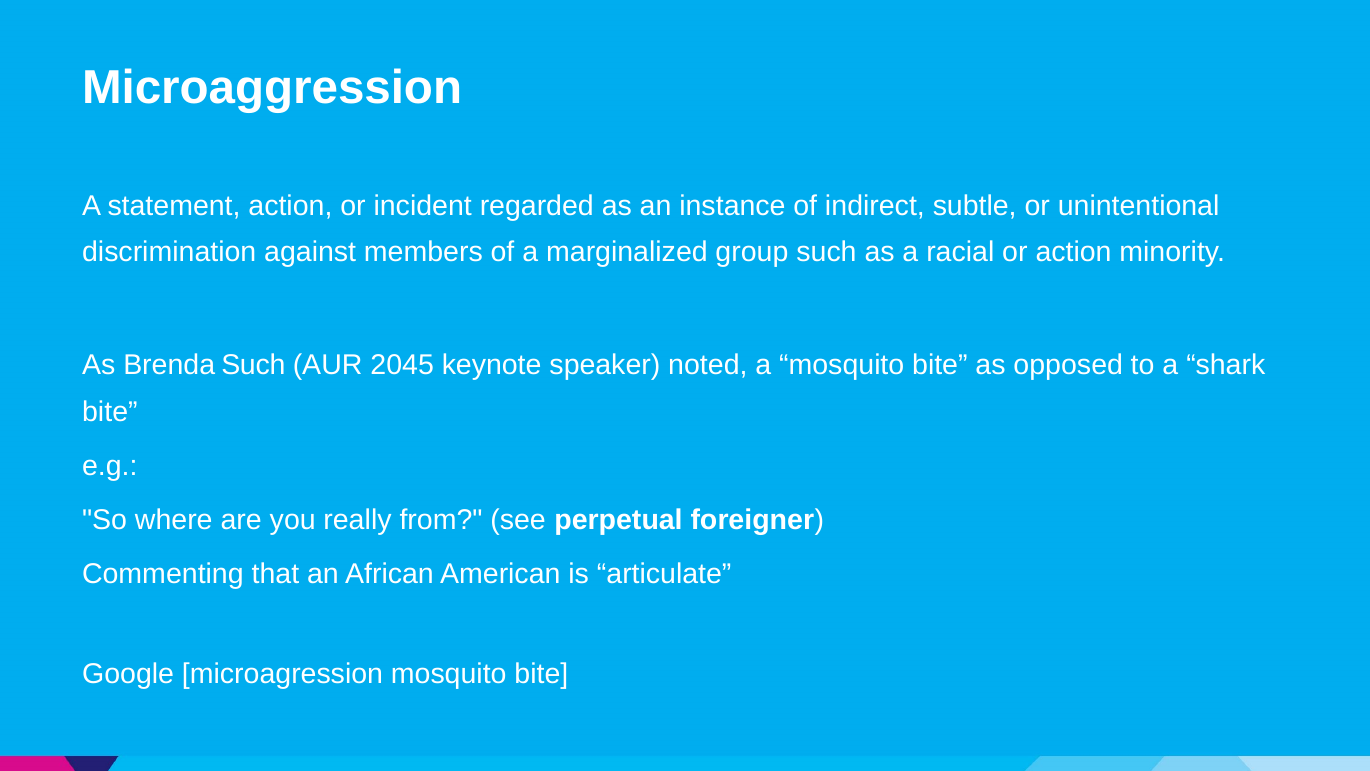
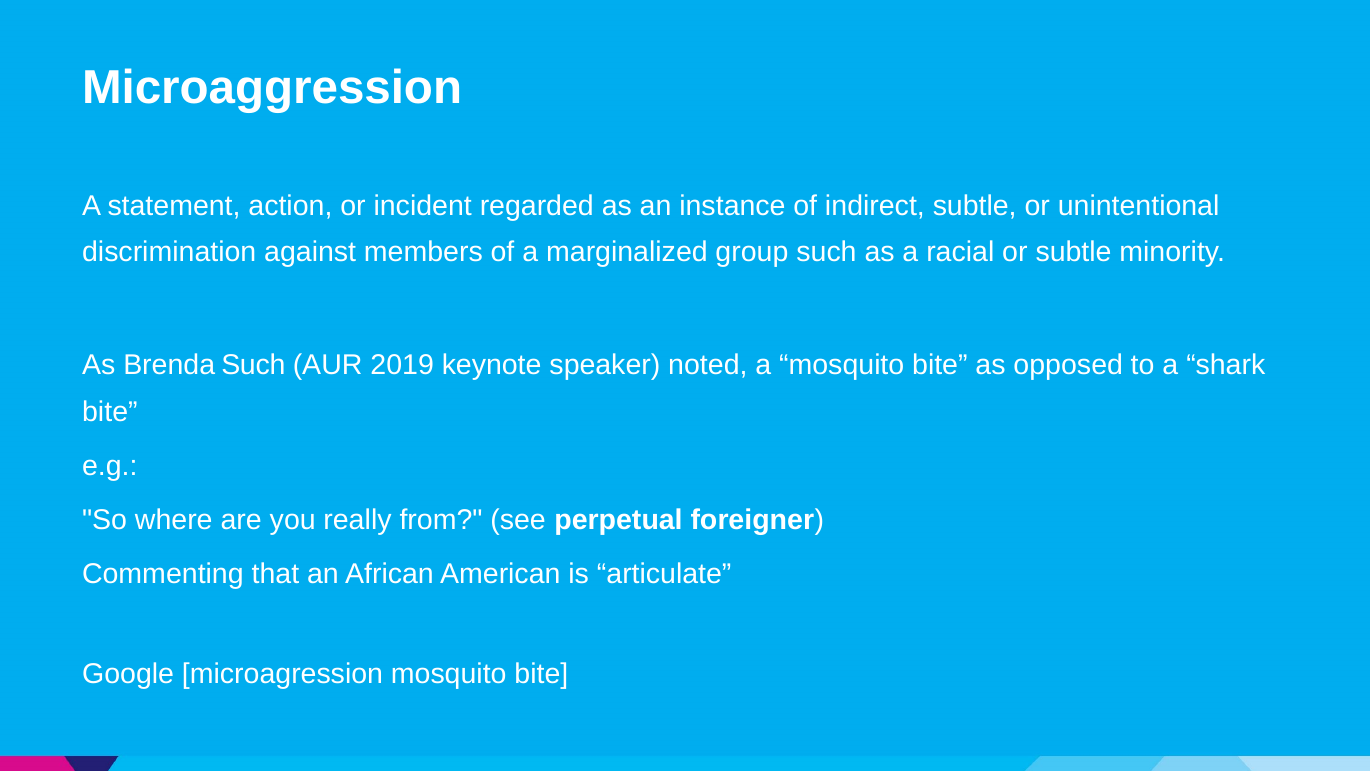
or action: action -> subtle (1074, 252)
2045: 2045 -> 2019 (402, 365)
